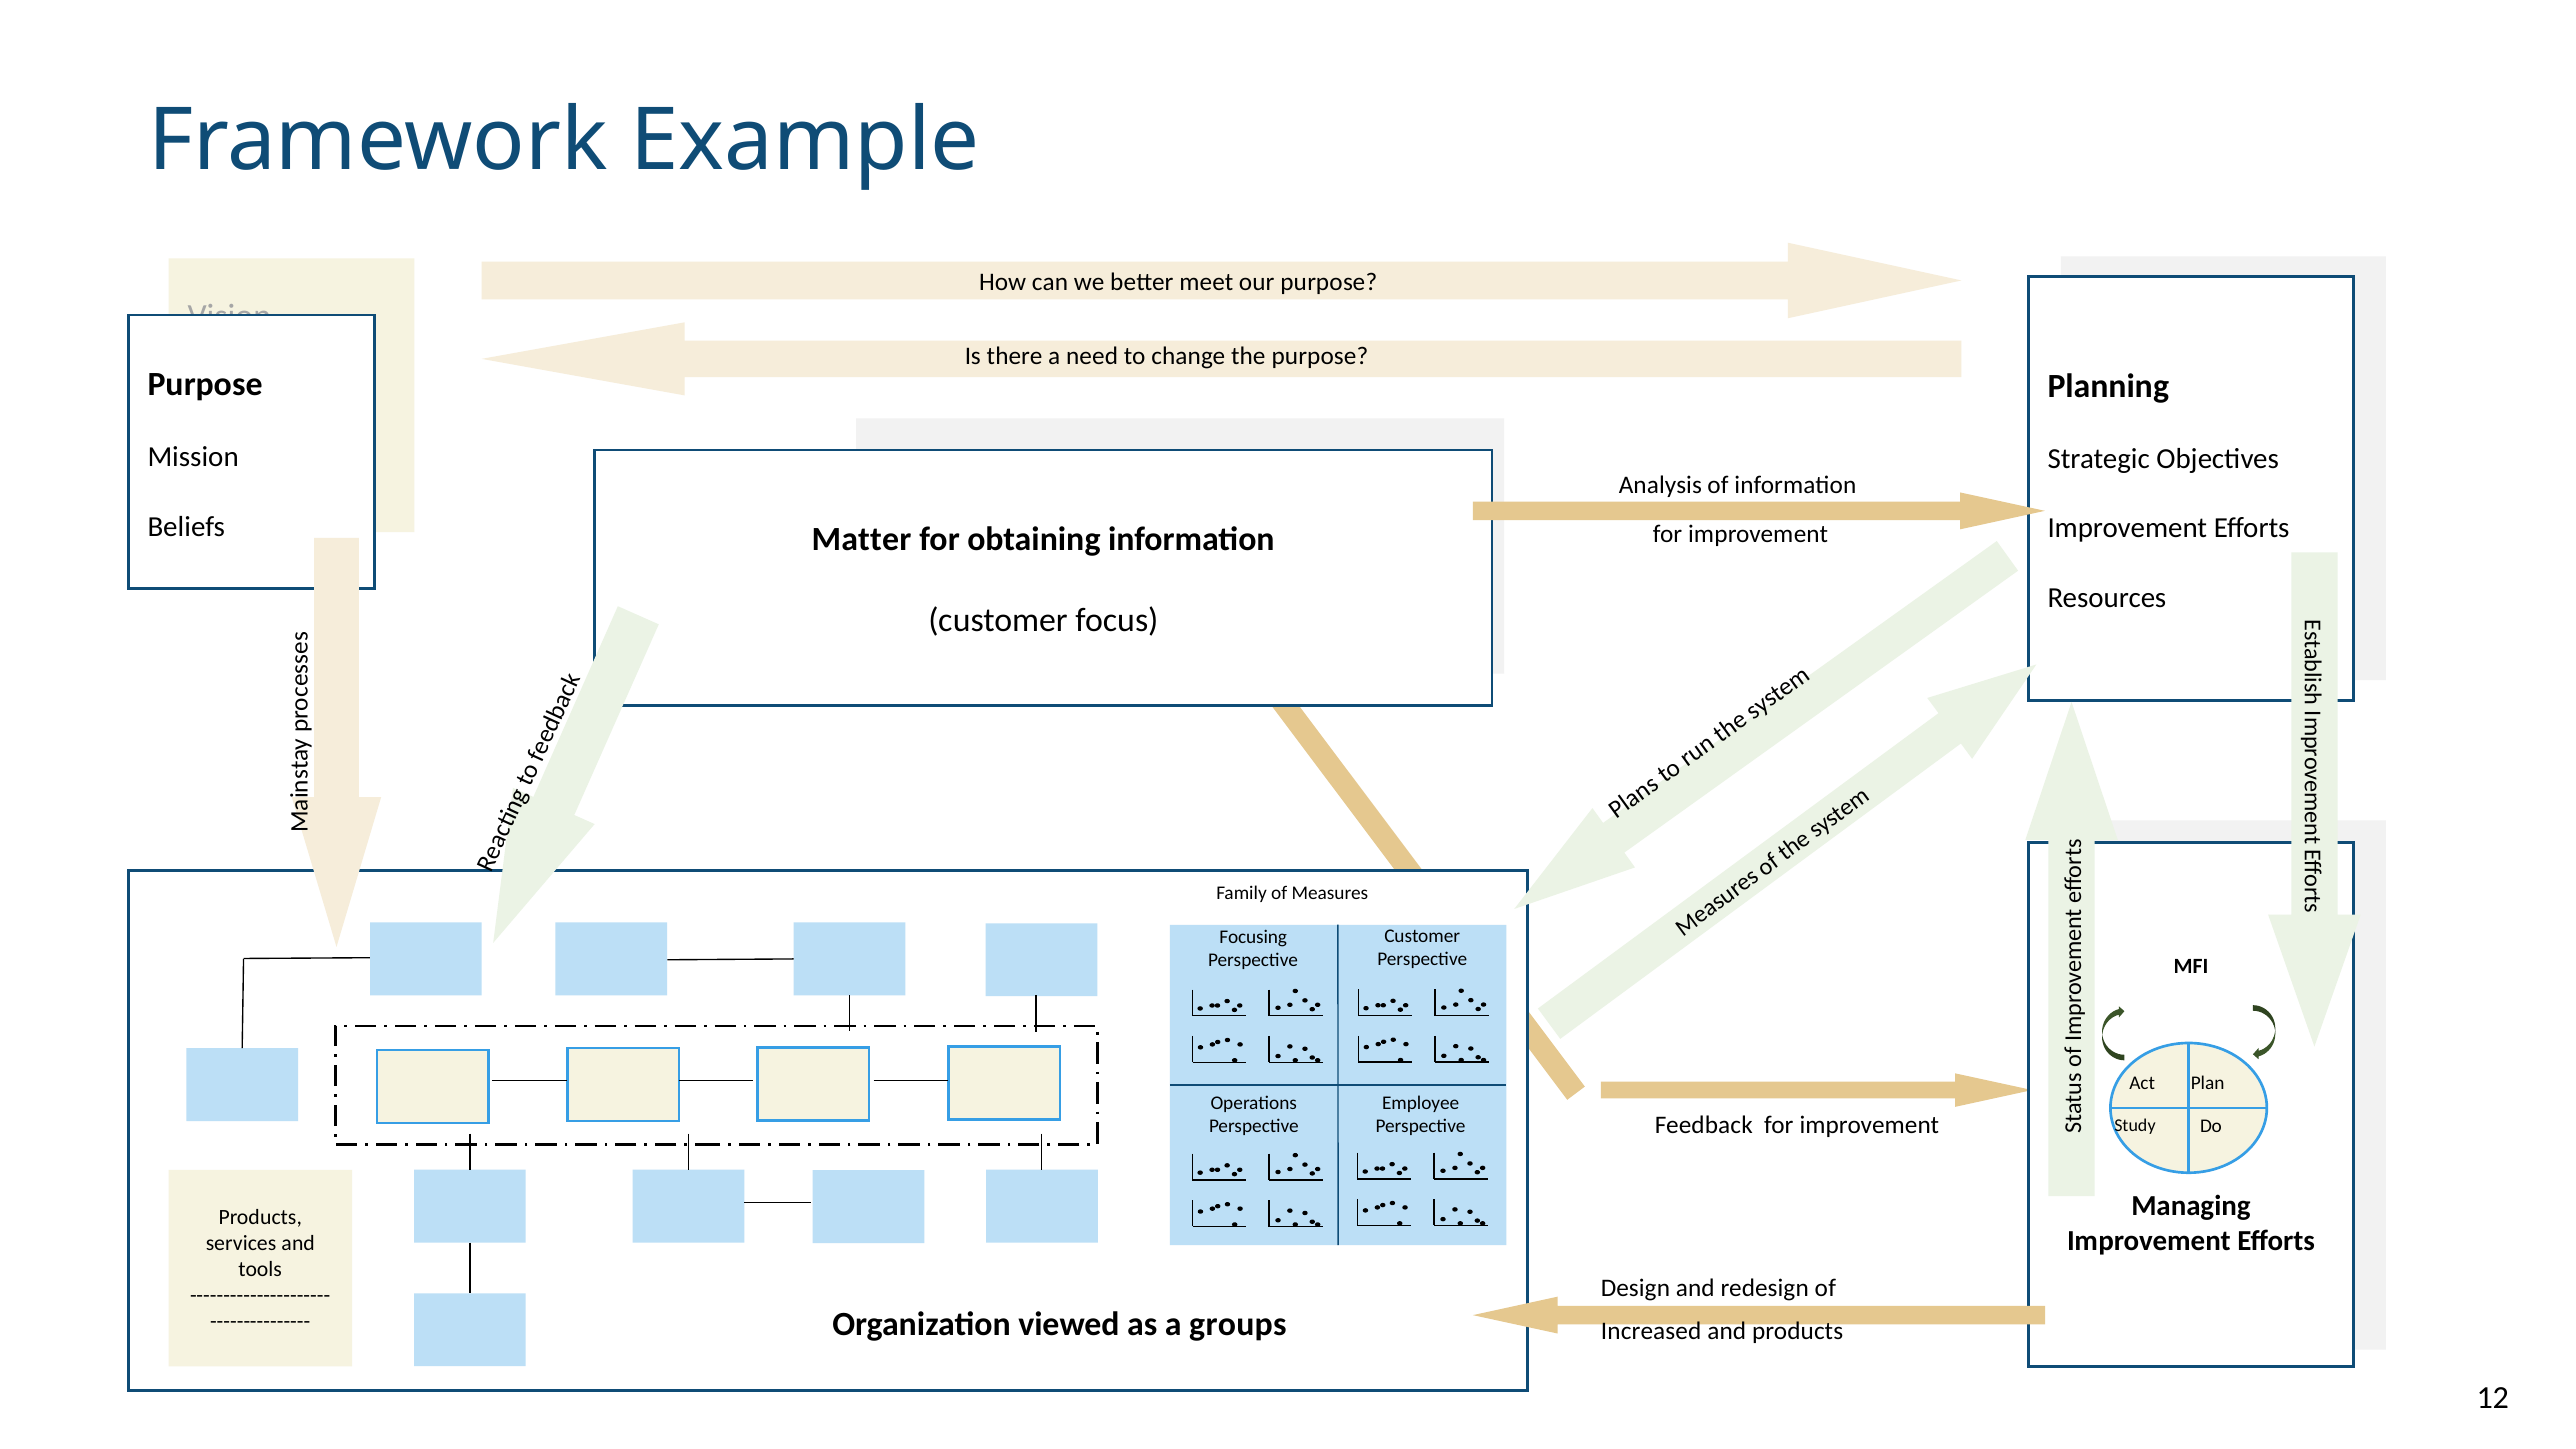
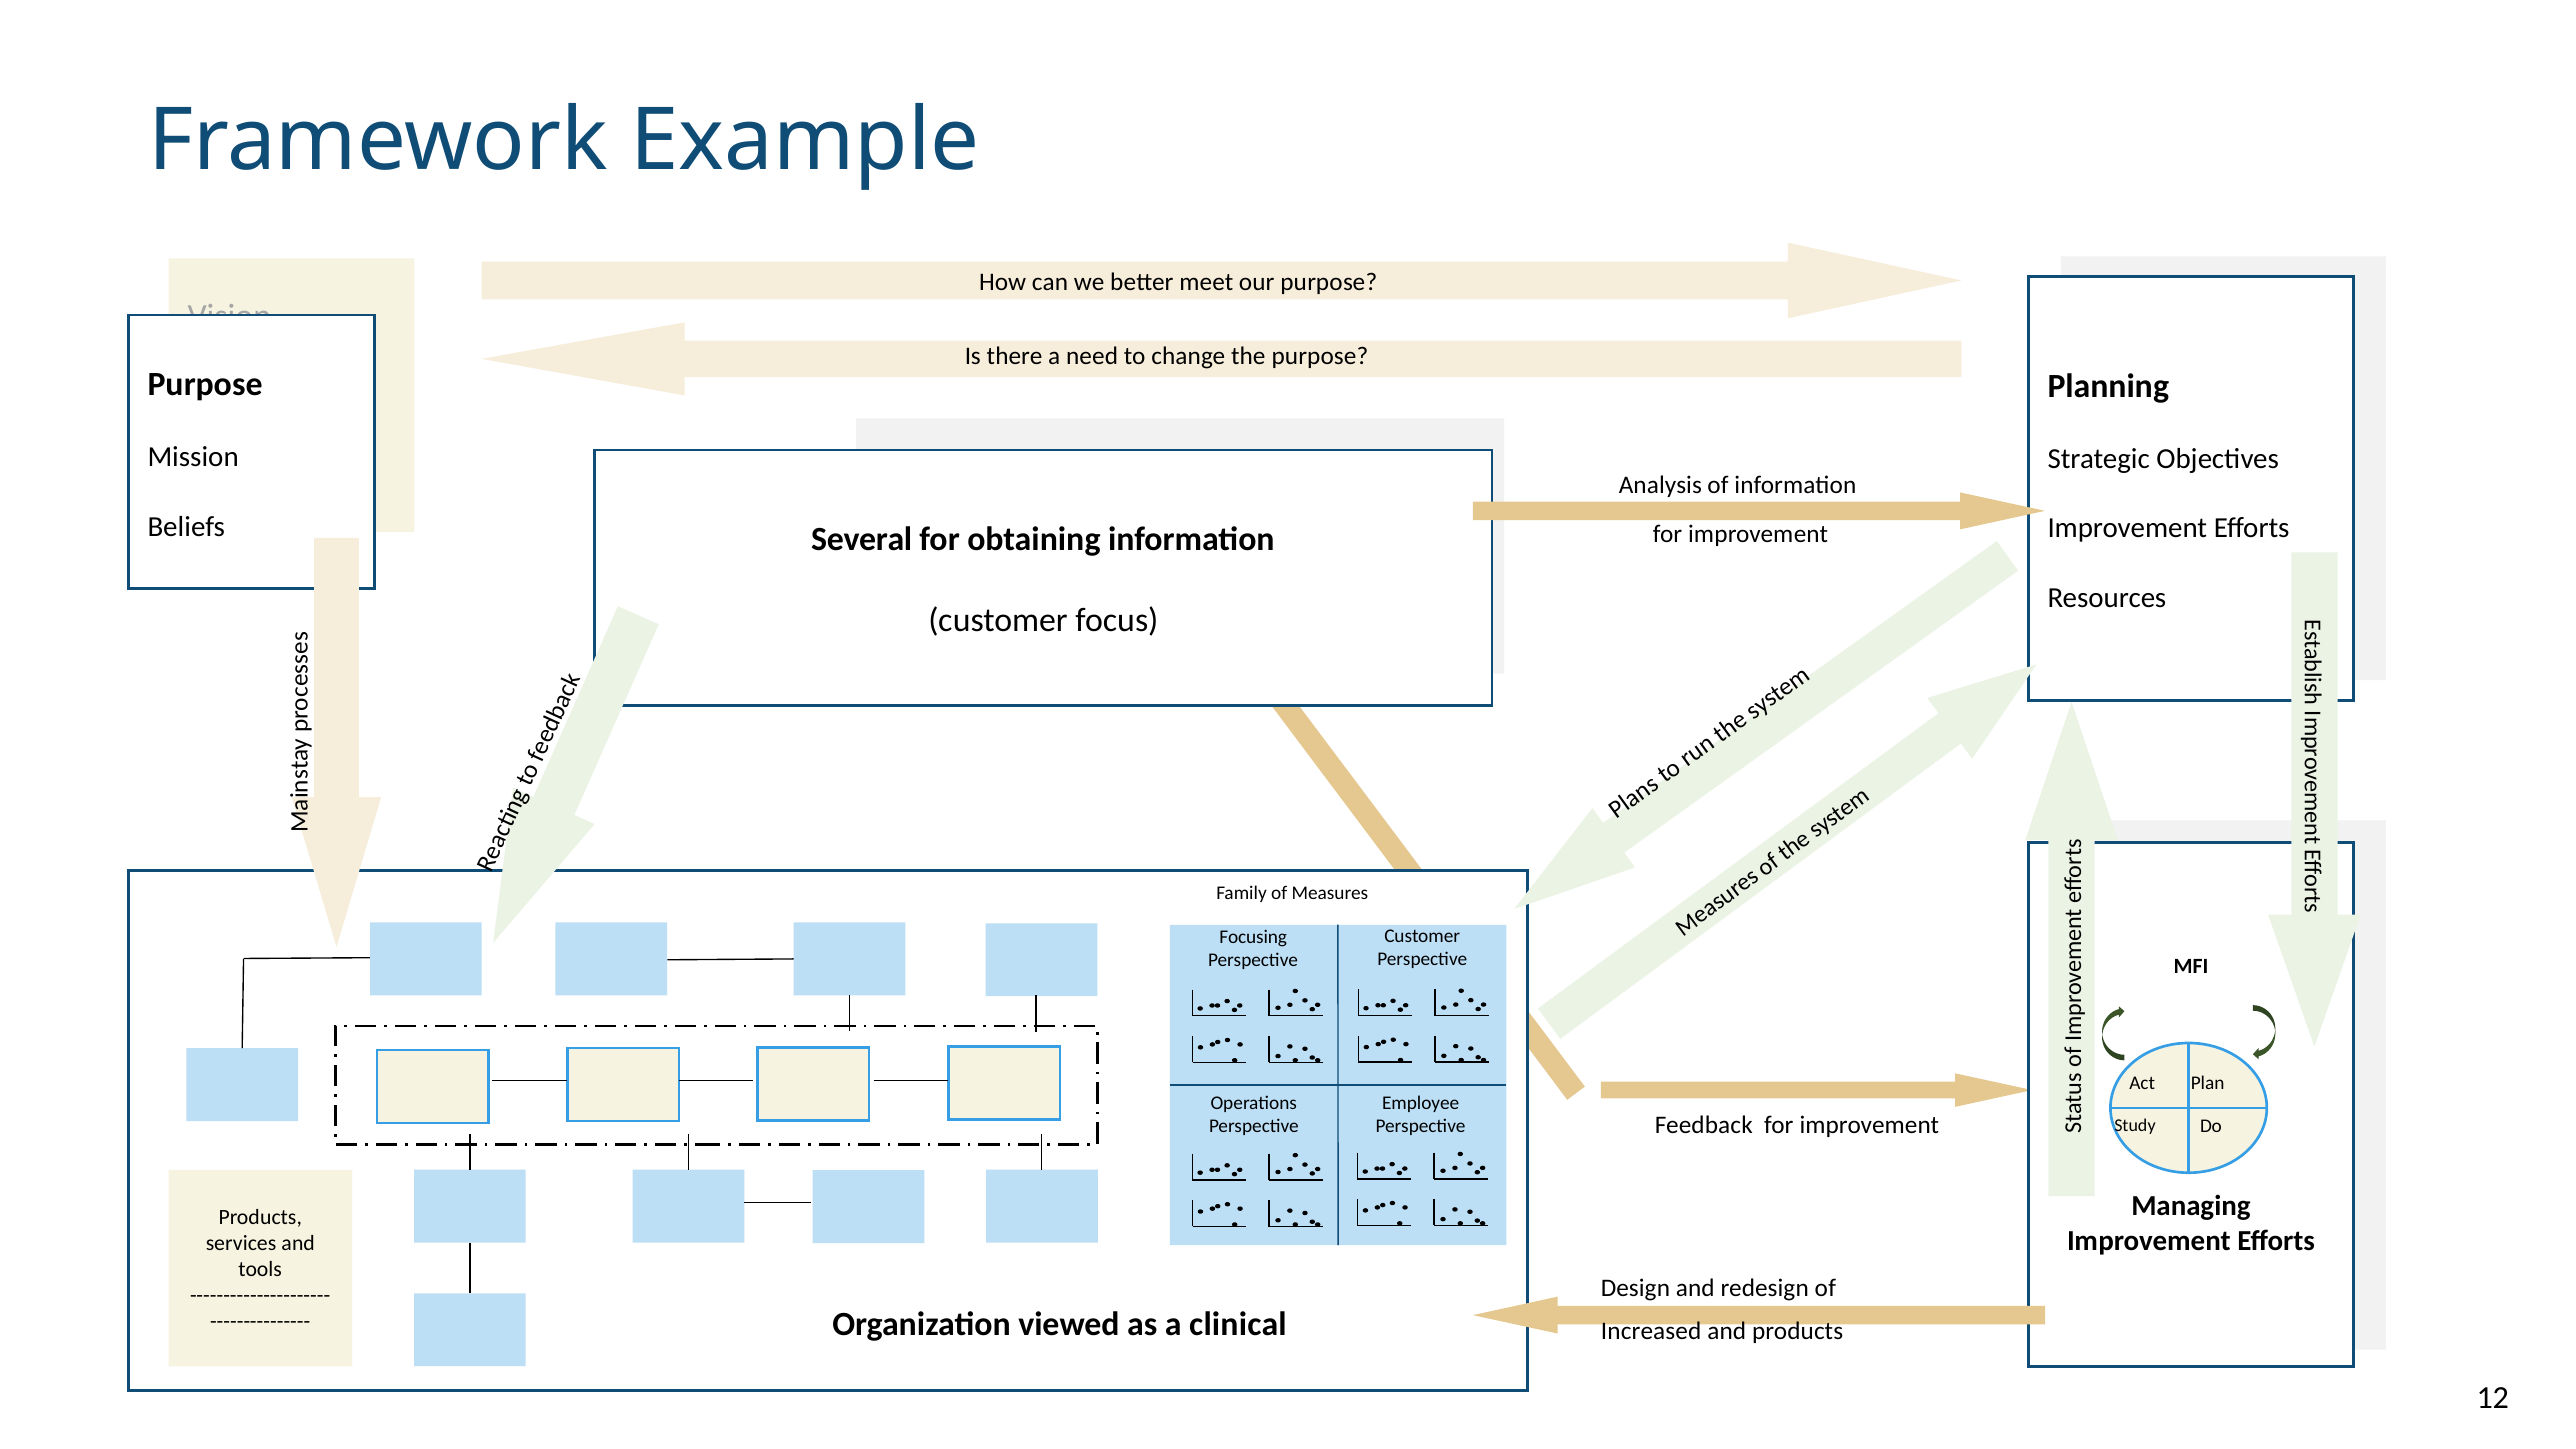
Matter: Matter -> Several (862, 539)
groups: groups -> clinical (1238, 1325)
